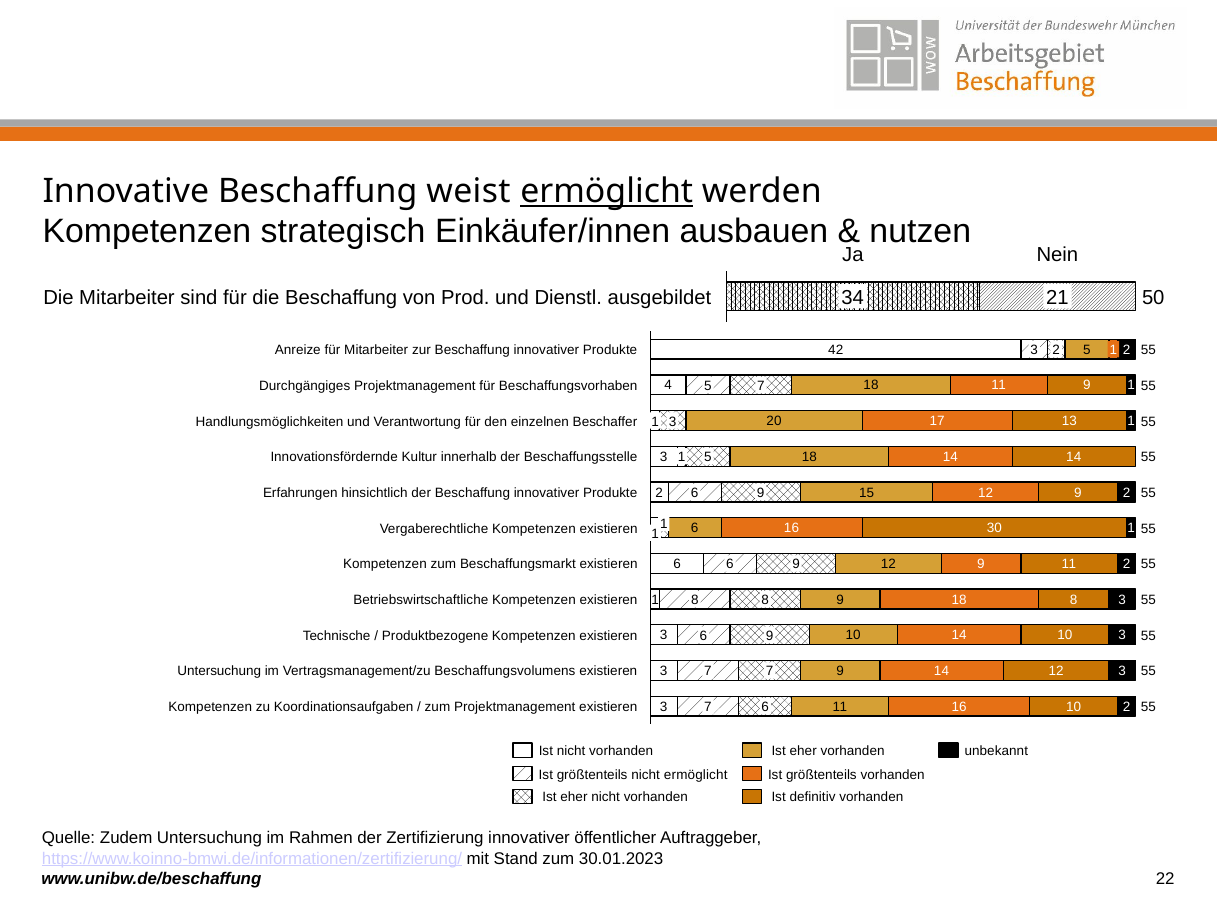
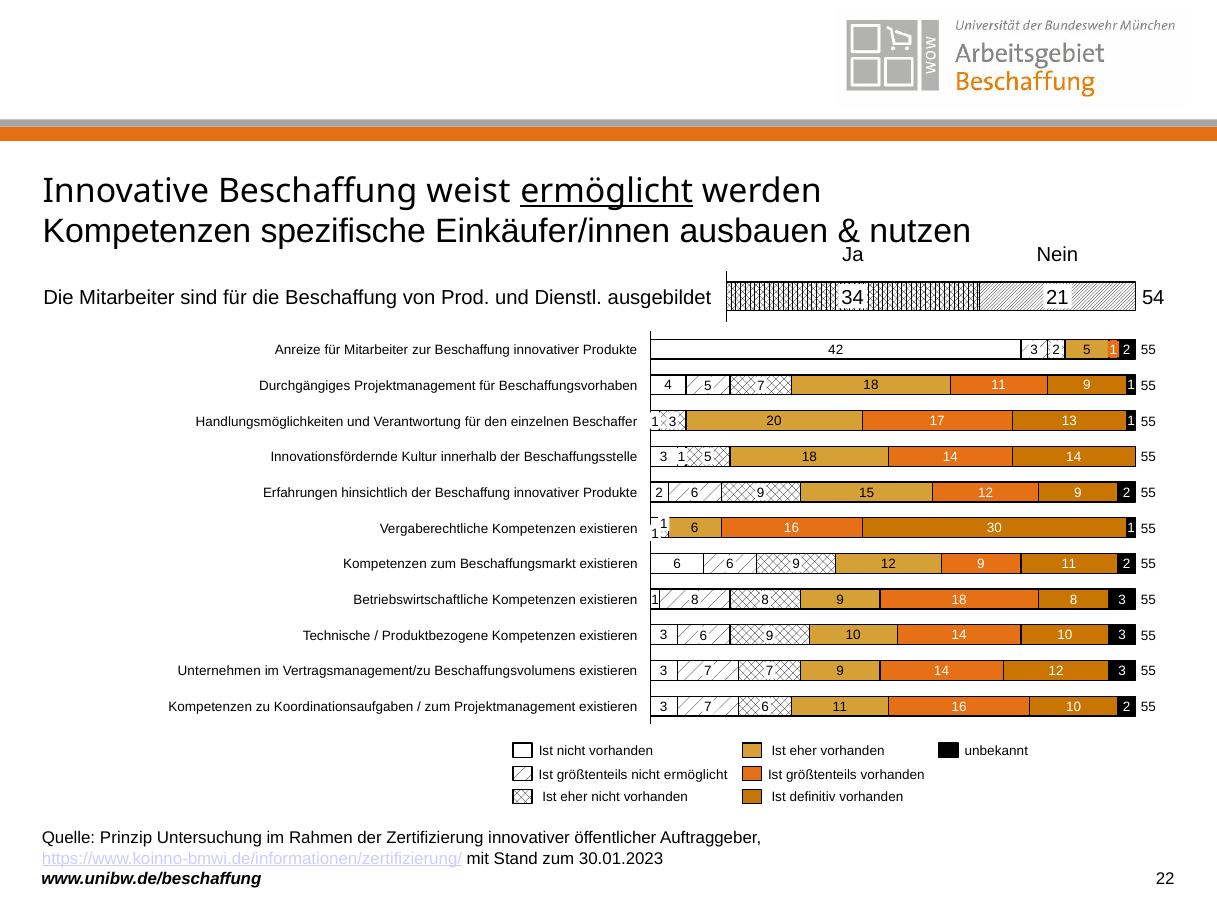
strategisch: strategisch -> spezifische (343, 232)
50: 50 -> 54 (1153, 298)
Untersuchung: Untersuchung -> Unternehmen (219, 672)
Zudem: Zudem -> Prinzip (126, 839)
